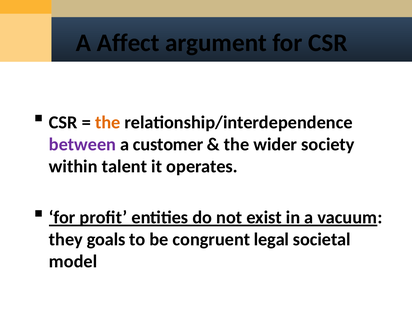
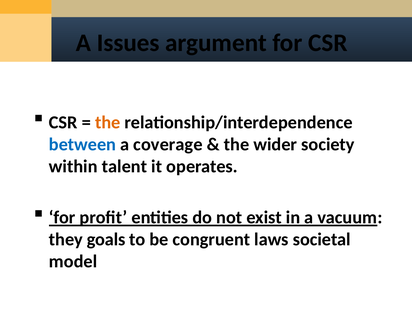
Affect: Affect -> Issues (128, 43)
between colour: purple -> blue (83, 144)
customer: customer -> coverage (168, 144)
legal: legal -> laws (271, 240)
